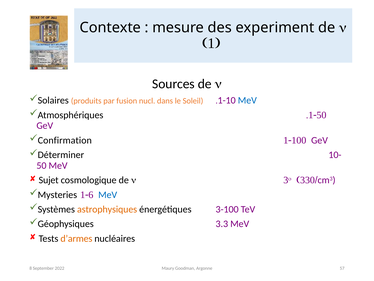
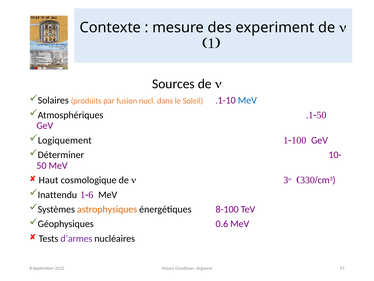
Confirmation: Confirmation -> Logiquement (65, 140)
Sujet: Sujet -> Haut (49, 180)
Mysteries: Mysteries -> Inattendu (57, 194)
MeV colour: blue -> black (108, 194)
3-100: 3-100 -> 8-100 (227, 209)
3.3: 3.3 -> 0.6 (222, 224)
d’armes colour: orange -> purple (76, 238)
